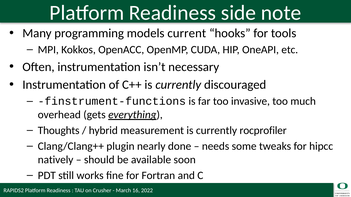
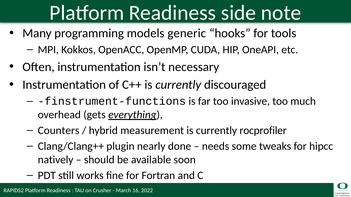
current: current -> generic (187, 33)
Thoughts: Thoughts -> Counters (59, 131)
